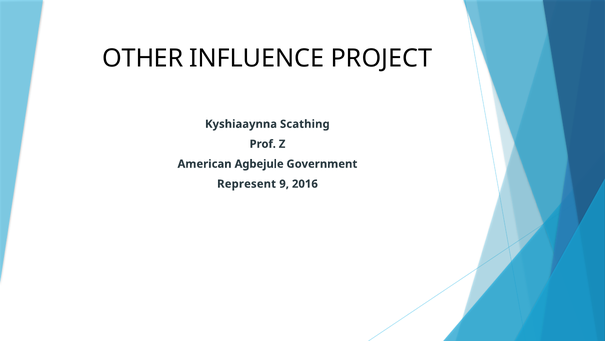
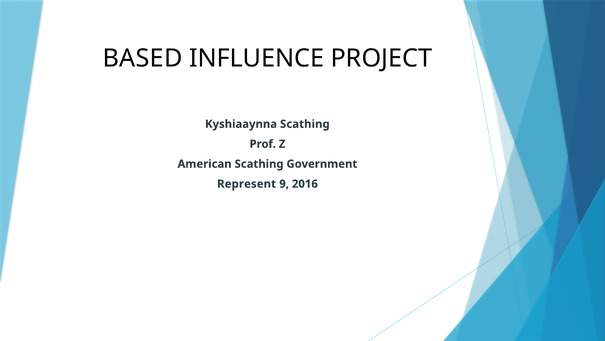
OTHER: OTHER -> BASED (143, 58)
American Agbejule: Agbejule -> Scathing (259, 164)
